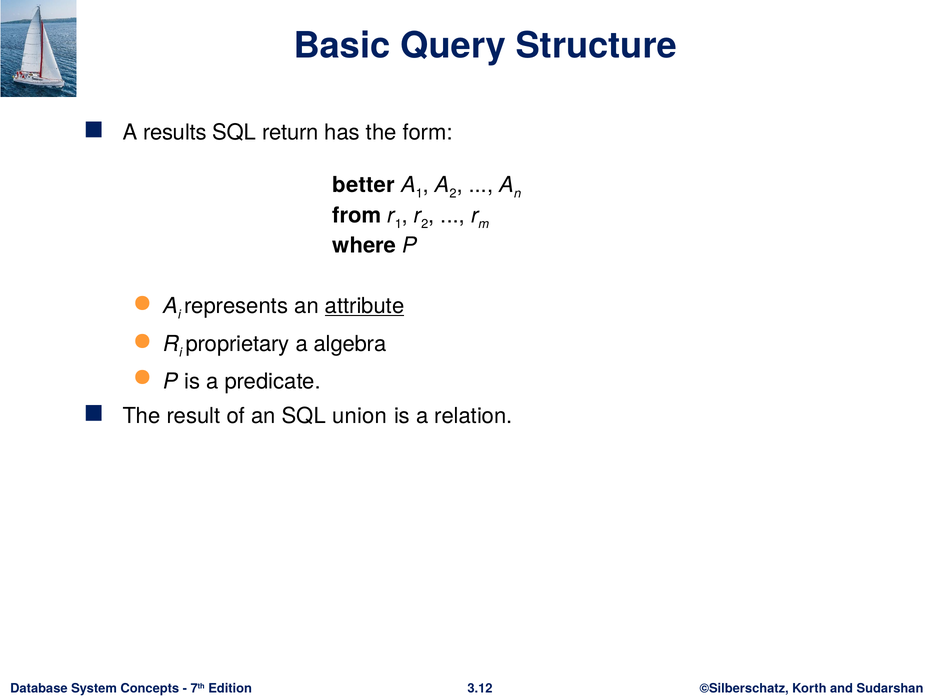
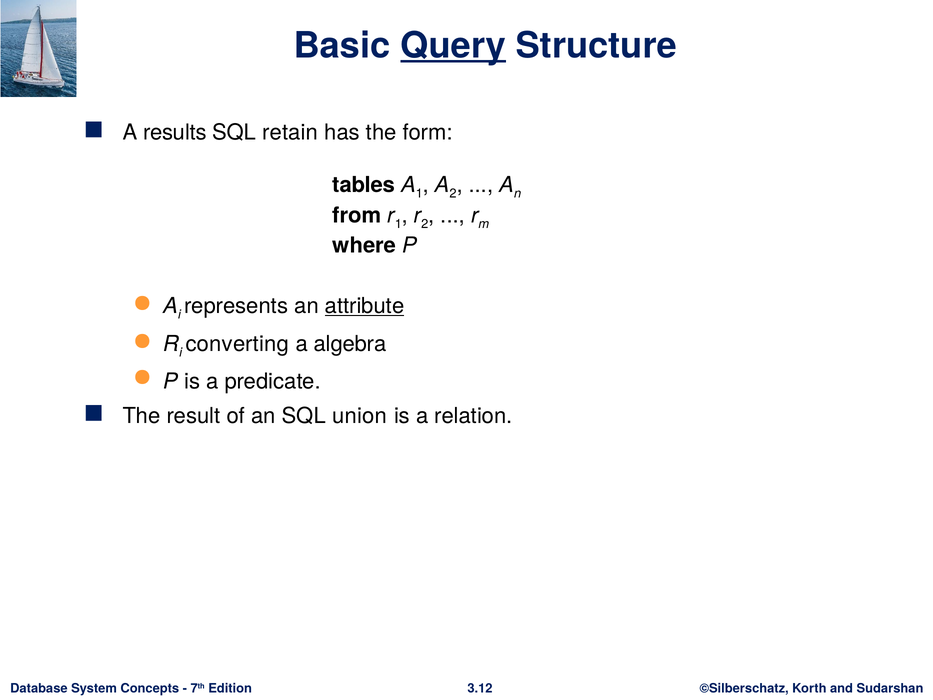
Query underline: none -> present (453, 46)
return: return -> retain (290, 132)
better: better -> tables (364, 185)
proprietary: proprietary -> converting (237, 344)
